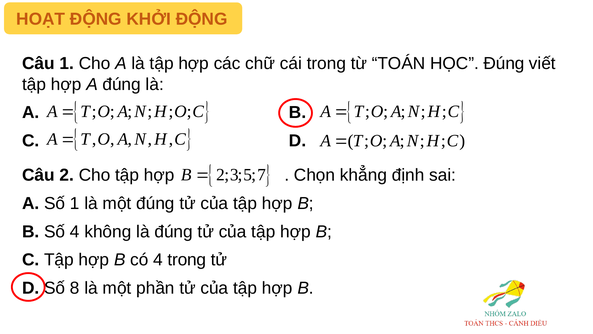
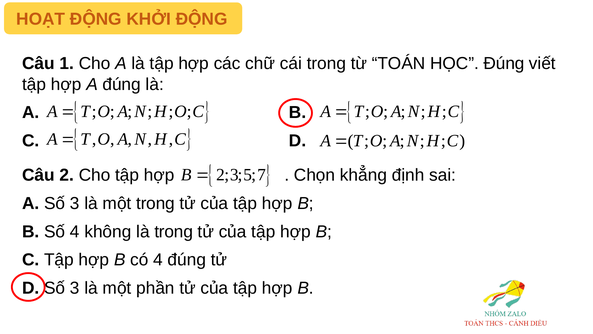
A Số 1: 1 -> 3 (75, 203)
một đúng: đúng -> trong (155, 203)
là đúng: đúng -> trong (174, 231)
4 trong: trong -> đúng (187, 260)
D Số 8: 8 -> 3 (75, 288)
